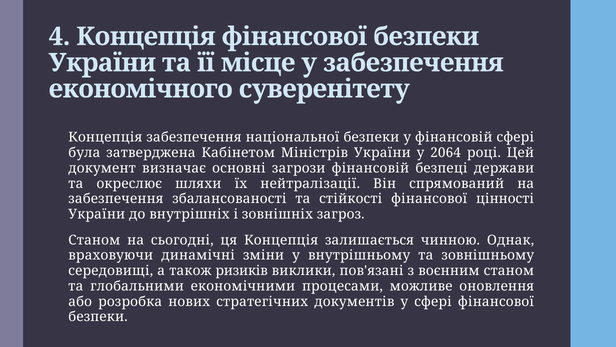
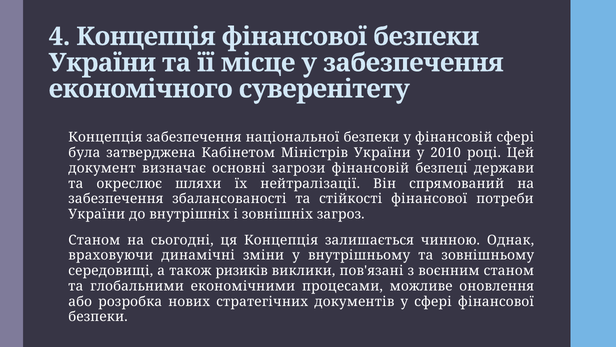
2064: 2064 -> 2010 (446, 153)
цінності: цінності -> потреби (505, 199)
